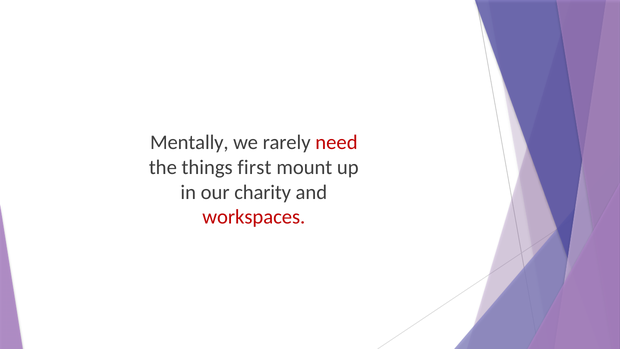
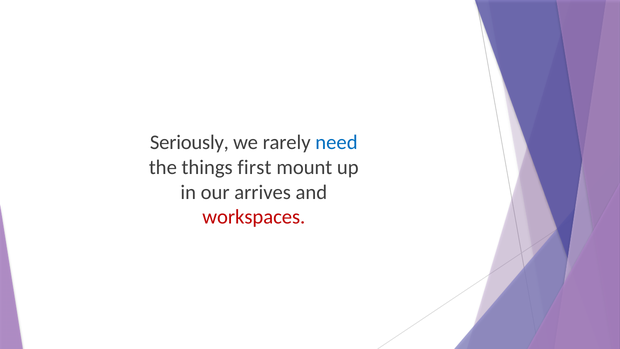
Mentally: Mentally -> Seriously (189, 143)
need colour: red -> blue (336, 143)
charity: charity -> arrives (263, 192)
